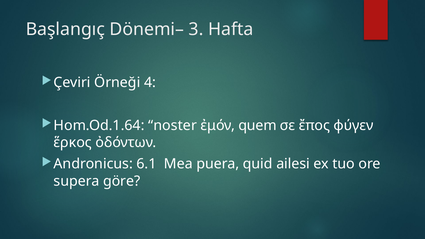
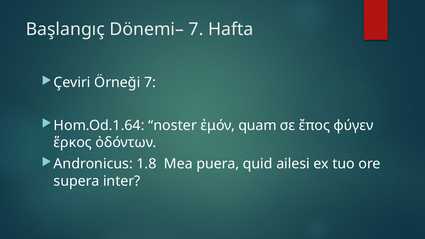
Dönemi– 3: 3 -> 7 (196, 29)
Örneği 4: 4 -> 7 (150, 83)
quem: quem -> quam (258, 126)
6.1: 6.1 -> 1.8 (147, 164)
göre: göre -> inter (122, 181)
